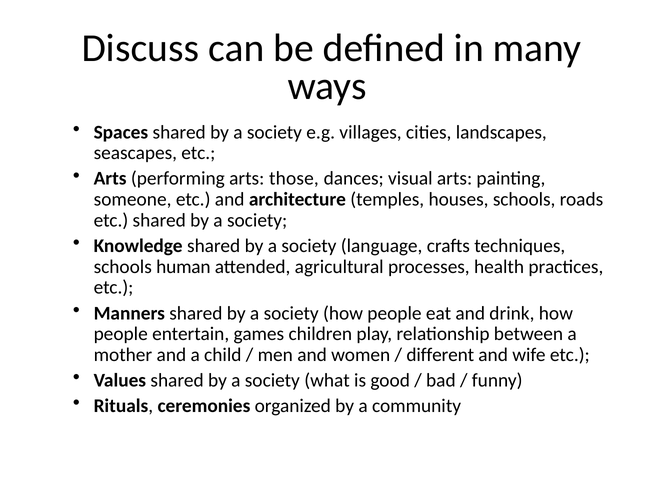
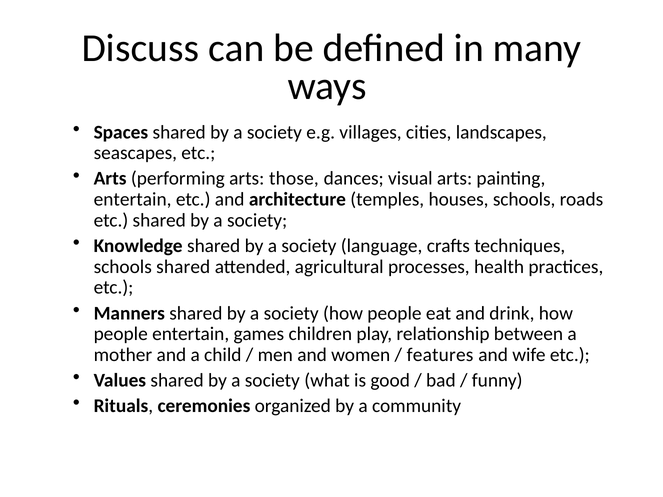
someone: someone -> entertain (133, 200)
schools human: human -> shared (183, 267)
different: different -> features (440, 355)
